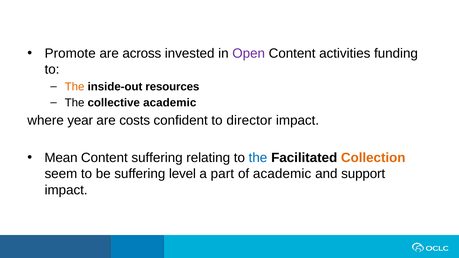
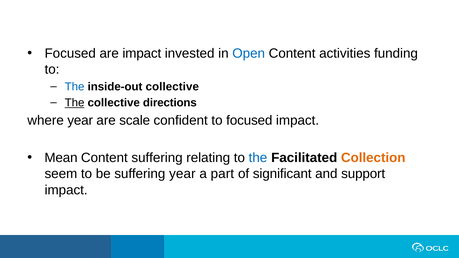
Promote: Promote -> Focused (70, 53)
are across: across -> impact (142, 53)
Open colour: purple -> blue (249, 53)
The colour: orange -> blue (75, 87)
inside-out resources: resources -> collective (172, 87)
The underline: none -> present (75, 103)
collective academic: academic -> directions (170, 103)
costs: costs -> scale (135, 120)
to director: director -> focused (249, 120)
suffering level: level -> year (182, 174)
of academic: academic -> significant (282, 174)
